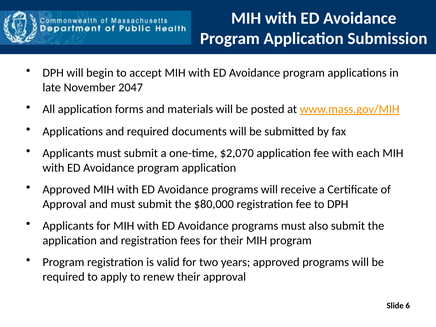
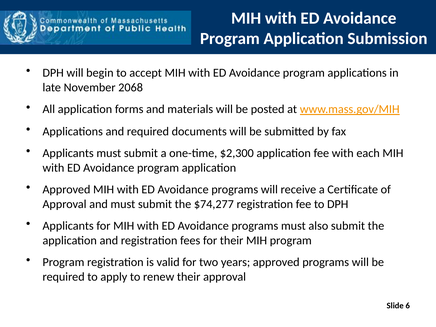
2047: 2047 -> 2068 (131, 87)
$2,070: $2,070 -> $2,300 (237, 153)
$80,000: $80,000 -> $74,277 (214, 204)
